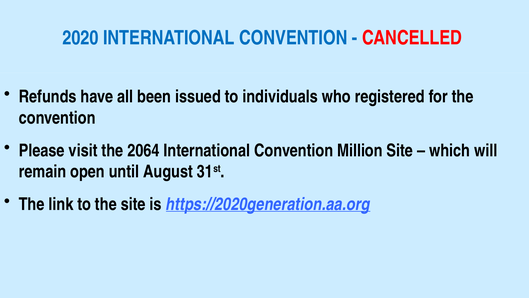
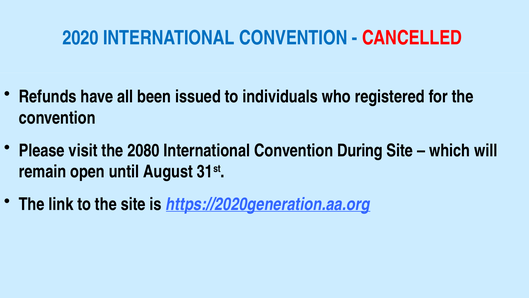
2064: 2064 -> 2080 (143, 150)
Million: Million -> During (360, 150)
